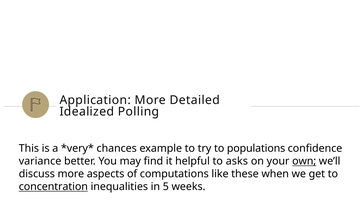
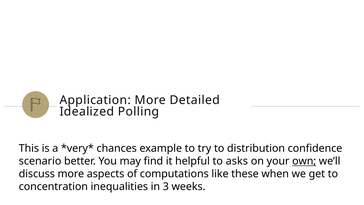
populations: populations -> distribution (256, 148)
variance: variance -> scenario (40, 161)
concentration underline: present -> none (53, 186)
5: 5 -> 3 (166, 186)
